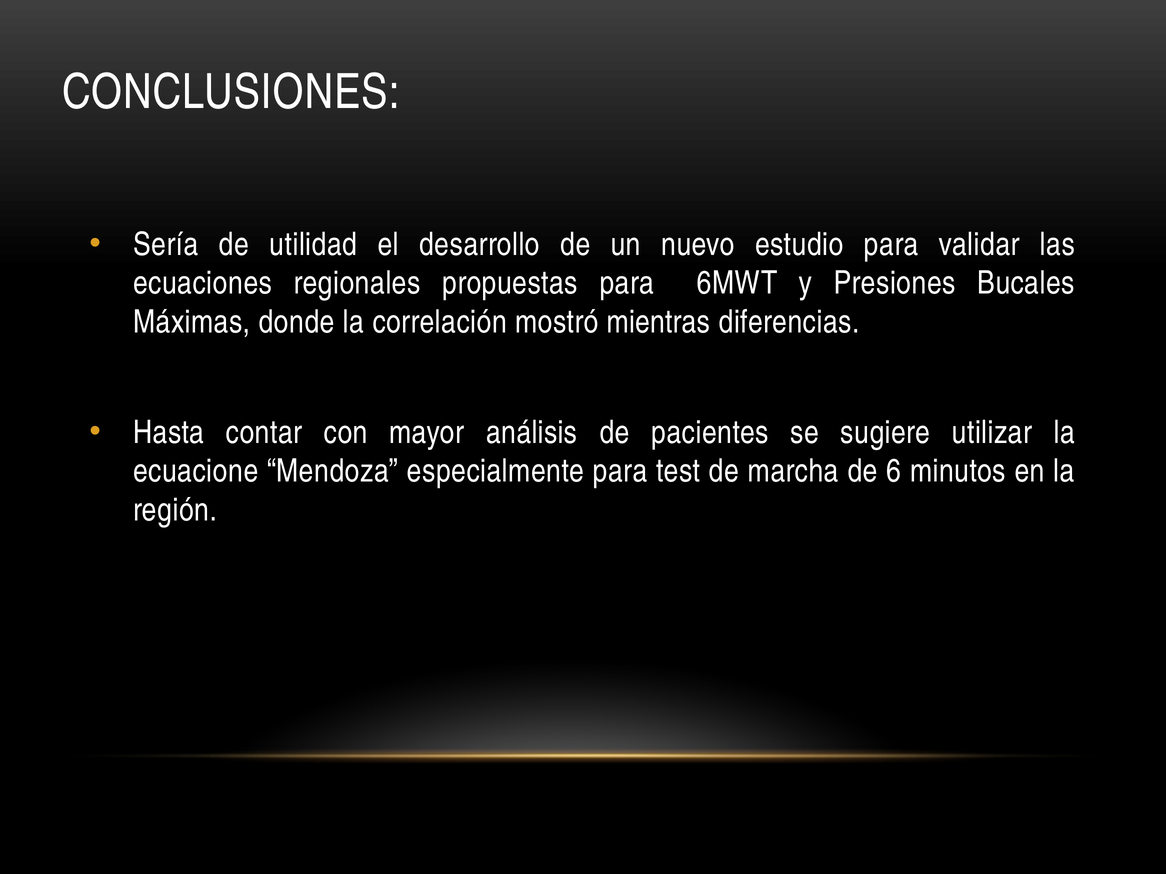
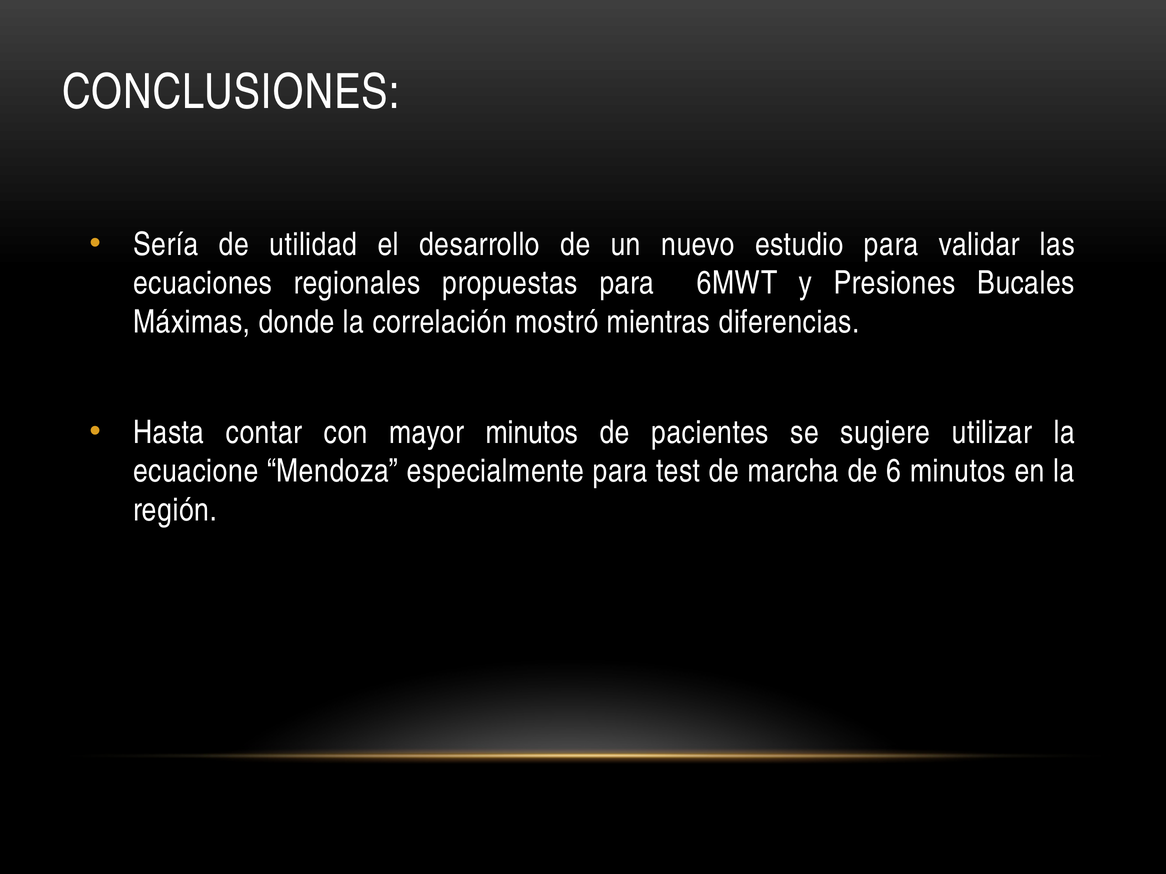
mayor análisis: análisis -> minutos (532, 433)
